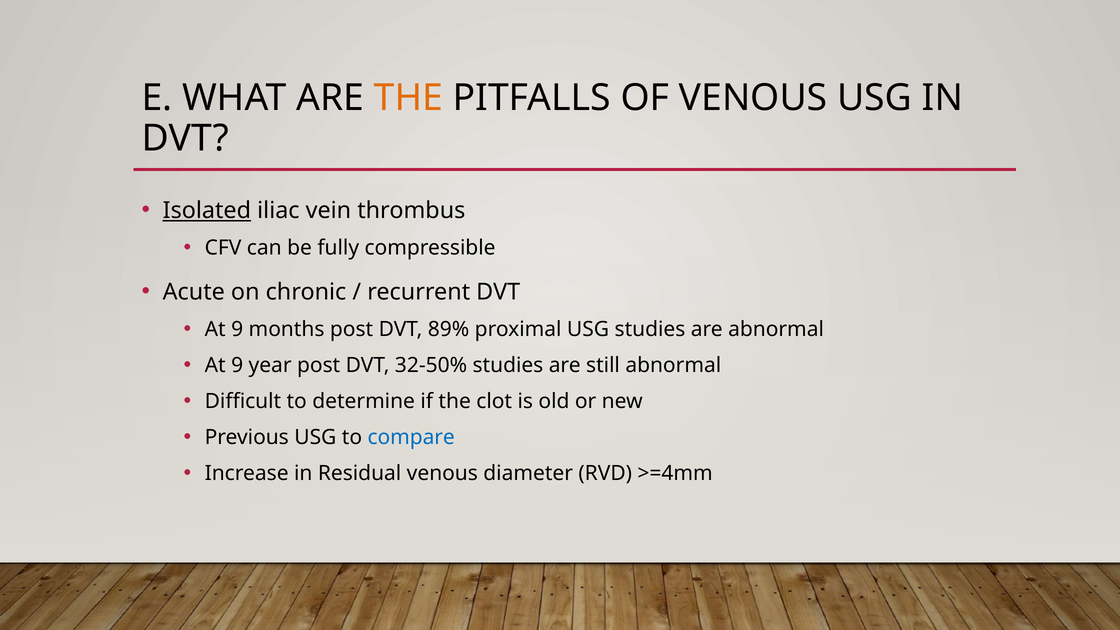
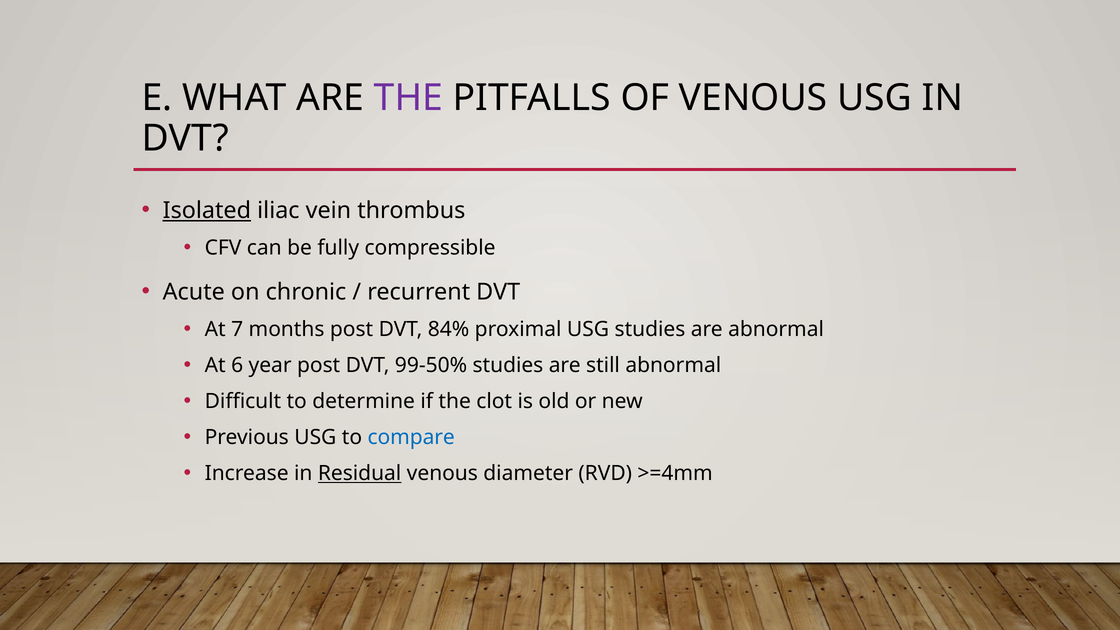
THE colour: orange -> purple (408, 98)
9: 9 -> 7 (237, 329)
89%: 89% -> 84% (449, 329)
9: 9 -> 6 (237, 365)
32-50%: 32-50% -> 99-50% (431, 365)
Residual underline: none -> present (360, 473)
